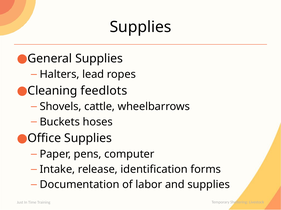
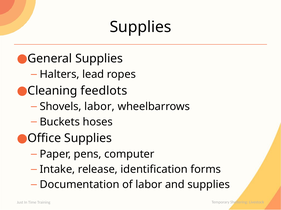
Shovels cattle: cattle -> labor (99, 107)
